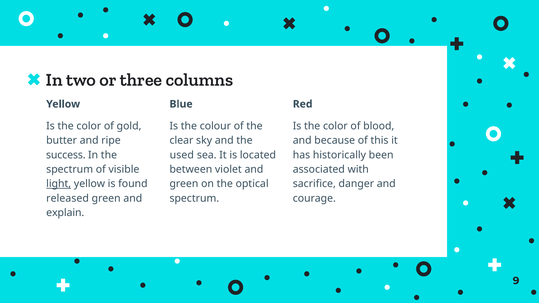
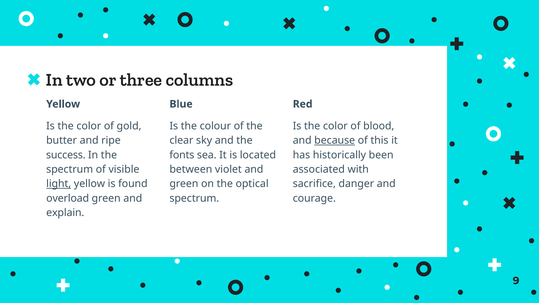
because underline: none -> present (335, 141)
used: used -> fonts (182, 155)
released: released -> overload (68, 198)
